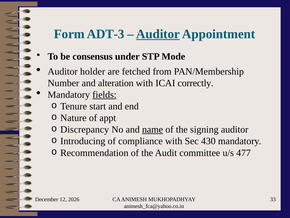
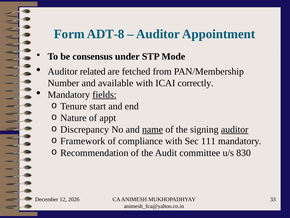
ADT-3: ADT-3 -> ADT-8 (106, 34)
Auditor underline: present -> none (158, 34)
holder: holder -> related (93, 71)
alteration: alteration -> available (116, 83)
auditor underline: none -> present (235, 129)
Introducing: Introducing -> Framework (83, 141)
430: 430 -> 111 (208, 141)
477: 477 -> 830 (244, 152)
